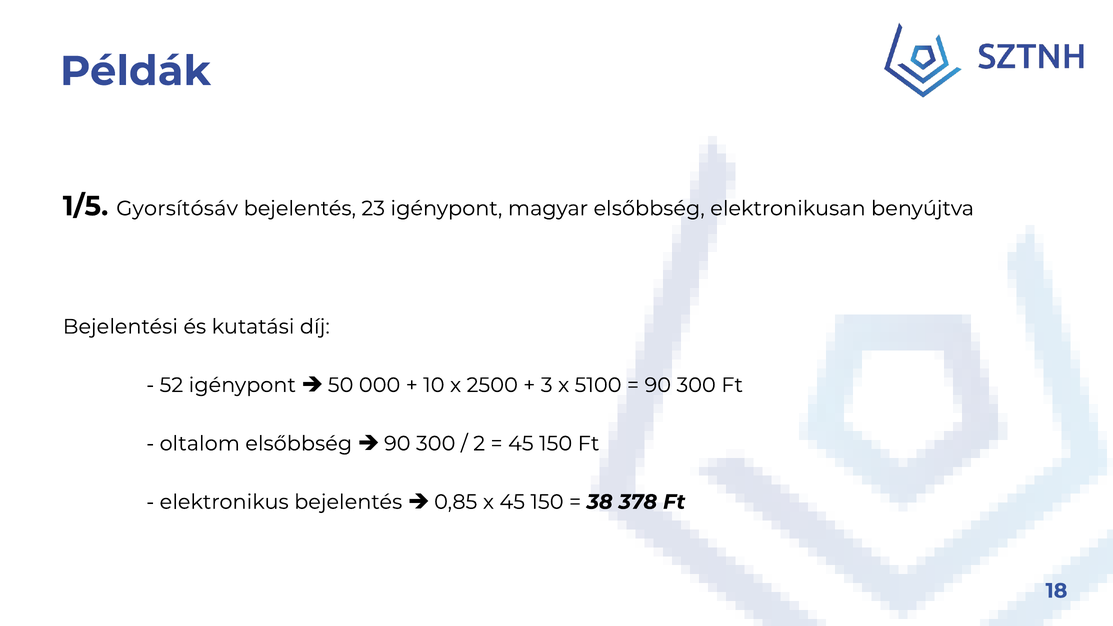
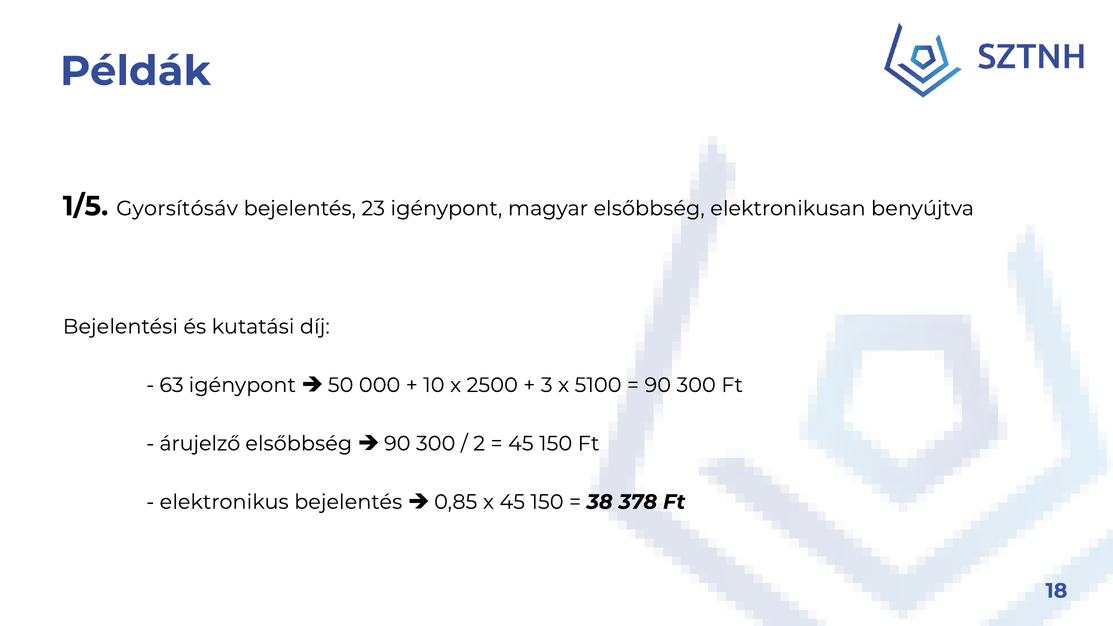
52: 52 -> 63 (172, 385)
oltalom: oltalom -> árujelző (200, 444)
